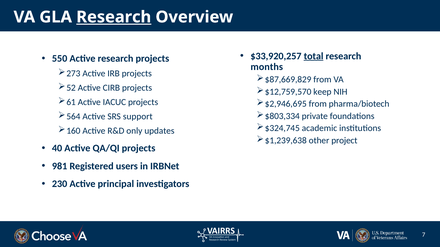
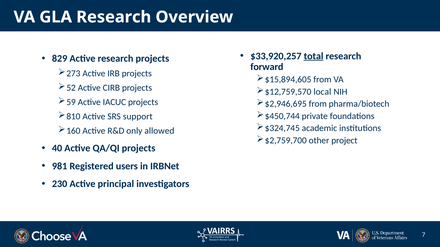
Research underline: present -> none (114, 17)
550: 550 -> 829 (60, 59)
months: months -> forward (267, 67)
$87,669,829: $87,669,829 -> $15,894,605 (288, 80)
keep: keep -> local (322, 92)
61: 61 -> 59 (71, 102)
$803,334: $803,334 -> $450,744 (282, 116)
564: 564 -> 810 (73, 117)
updates: updates -> allowed (159, 131)
$1,239,638: $1,239,638 -> $2,759,700 (286, 141)
